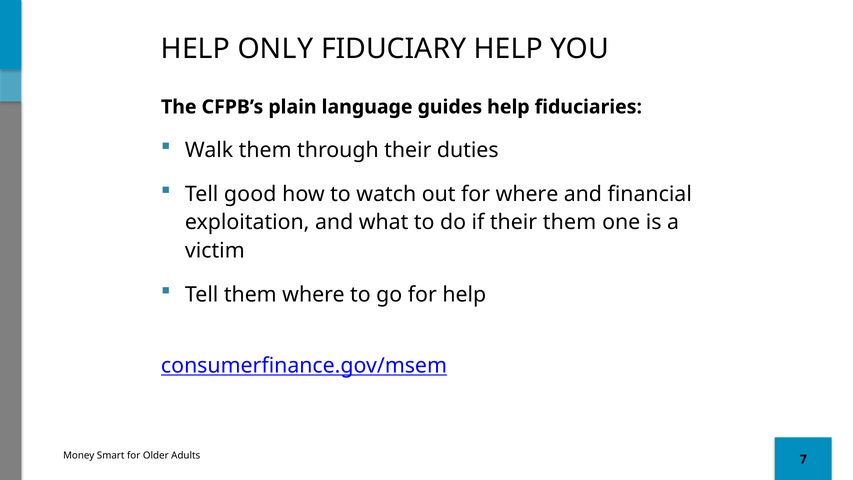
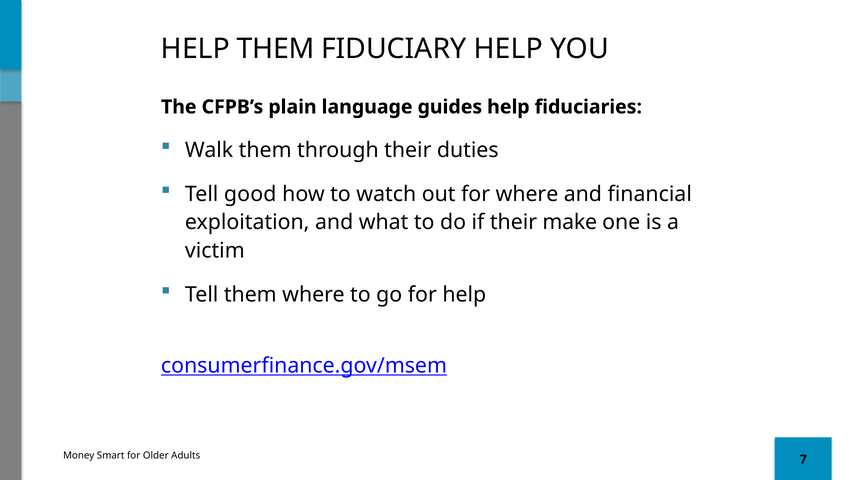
HELP ONLY: ONLY -> THEM (276, 49)
their them: them -> make (570, 222)
